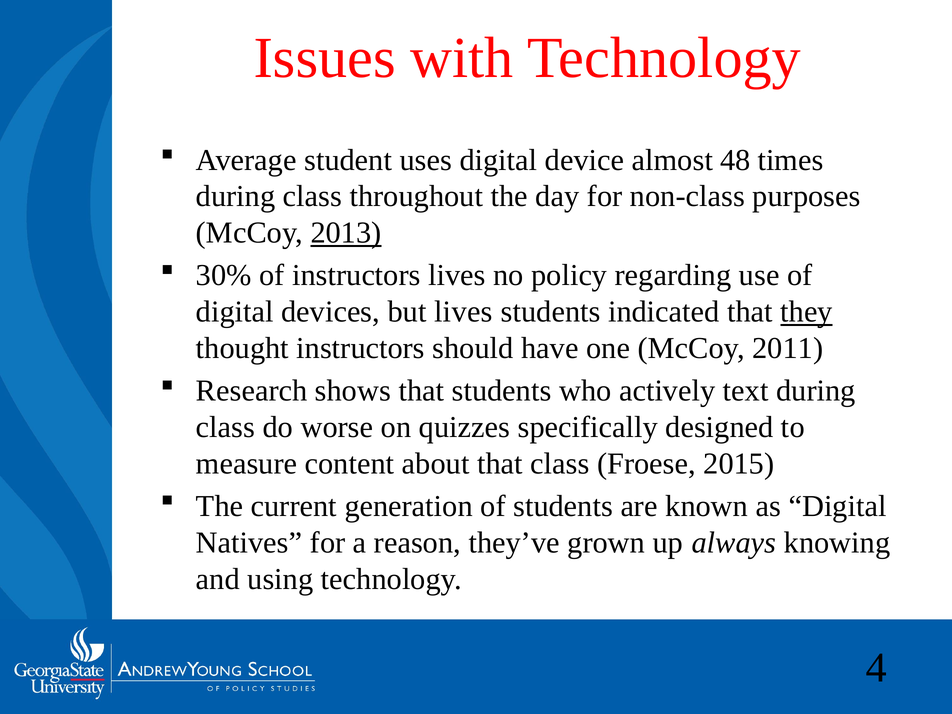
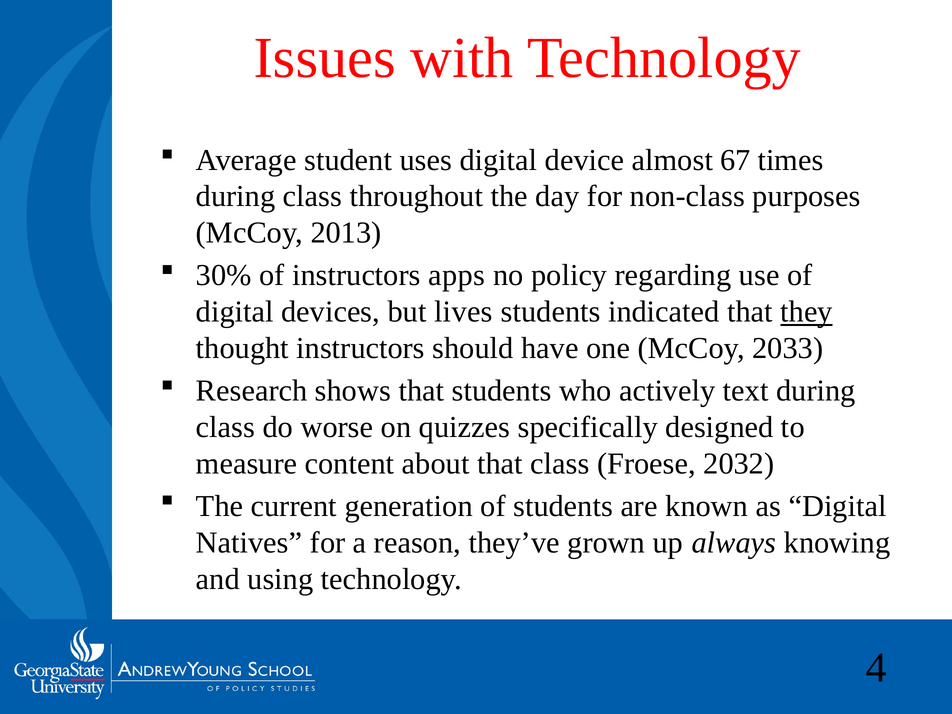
48: 48 -> 67 (735, 160)
2013 underline: present -> none (346, 233)
instructors lives: lives -> apps (457, 275)
2011: 2011 -> 2033 (788, 348)
2015: 2015 -> 2032 (739, 464)
